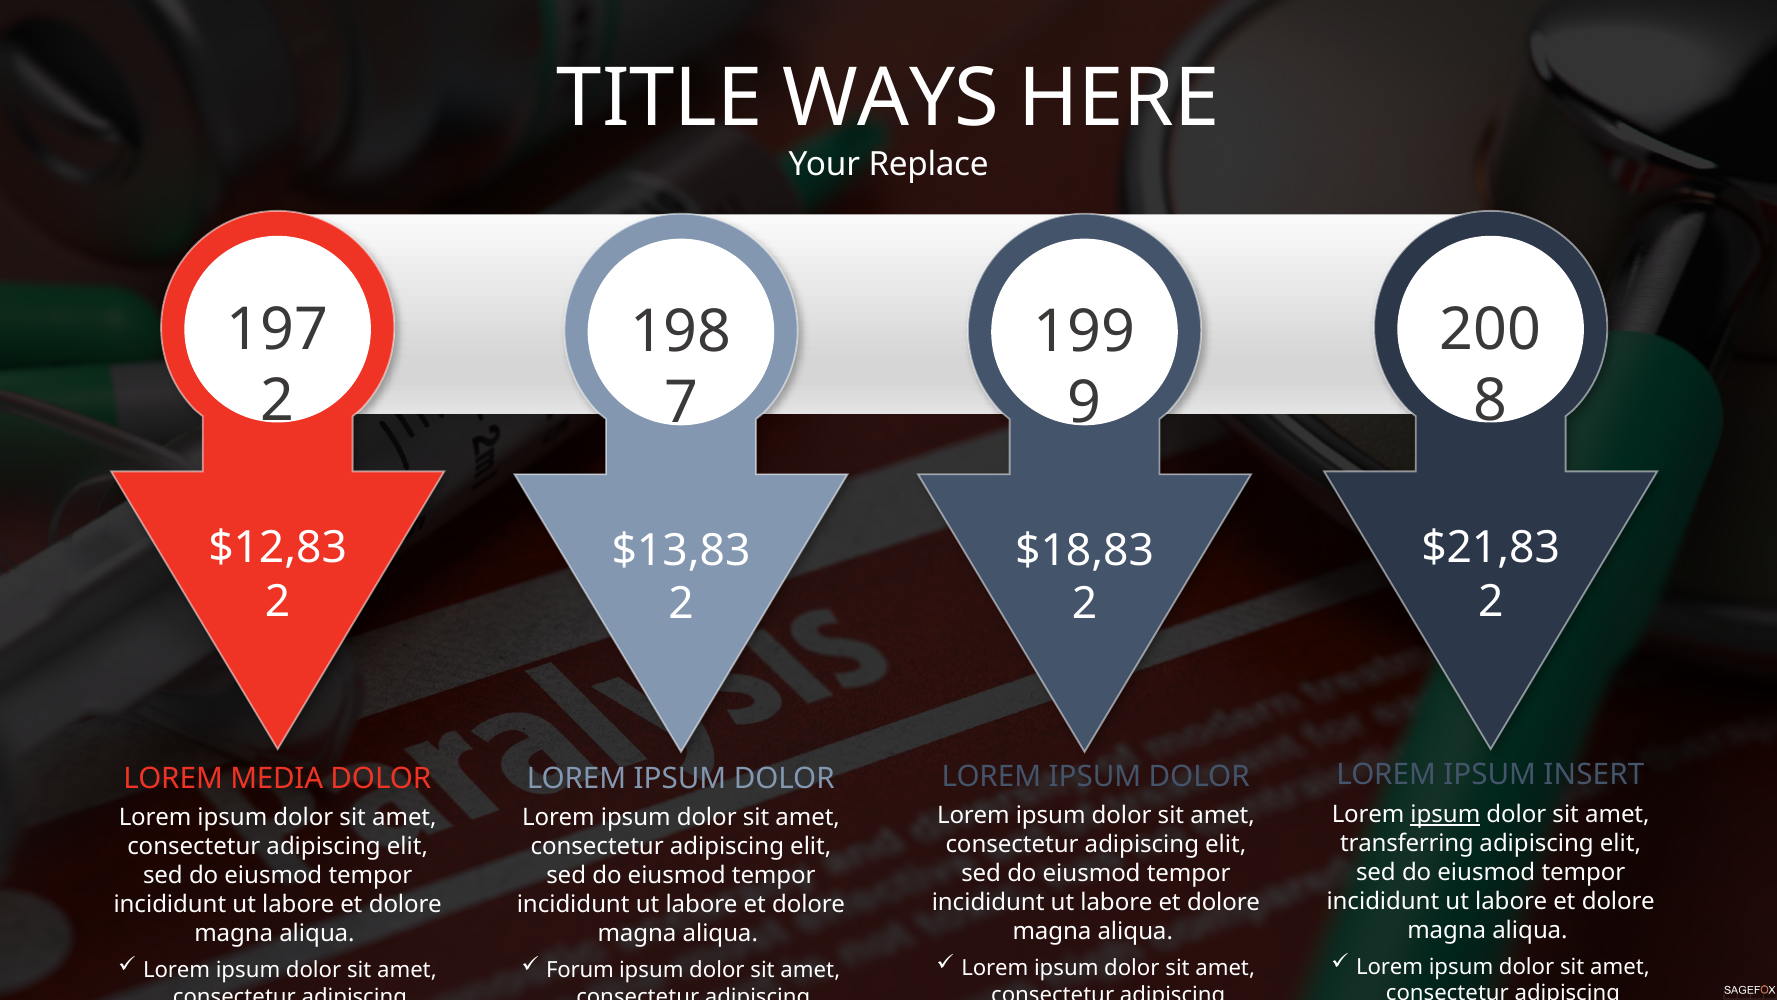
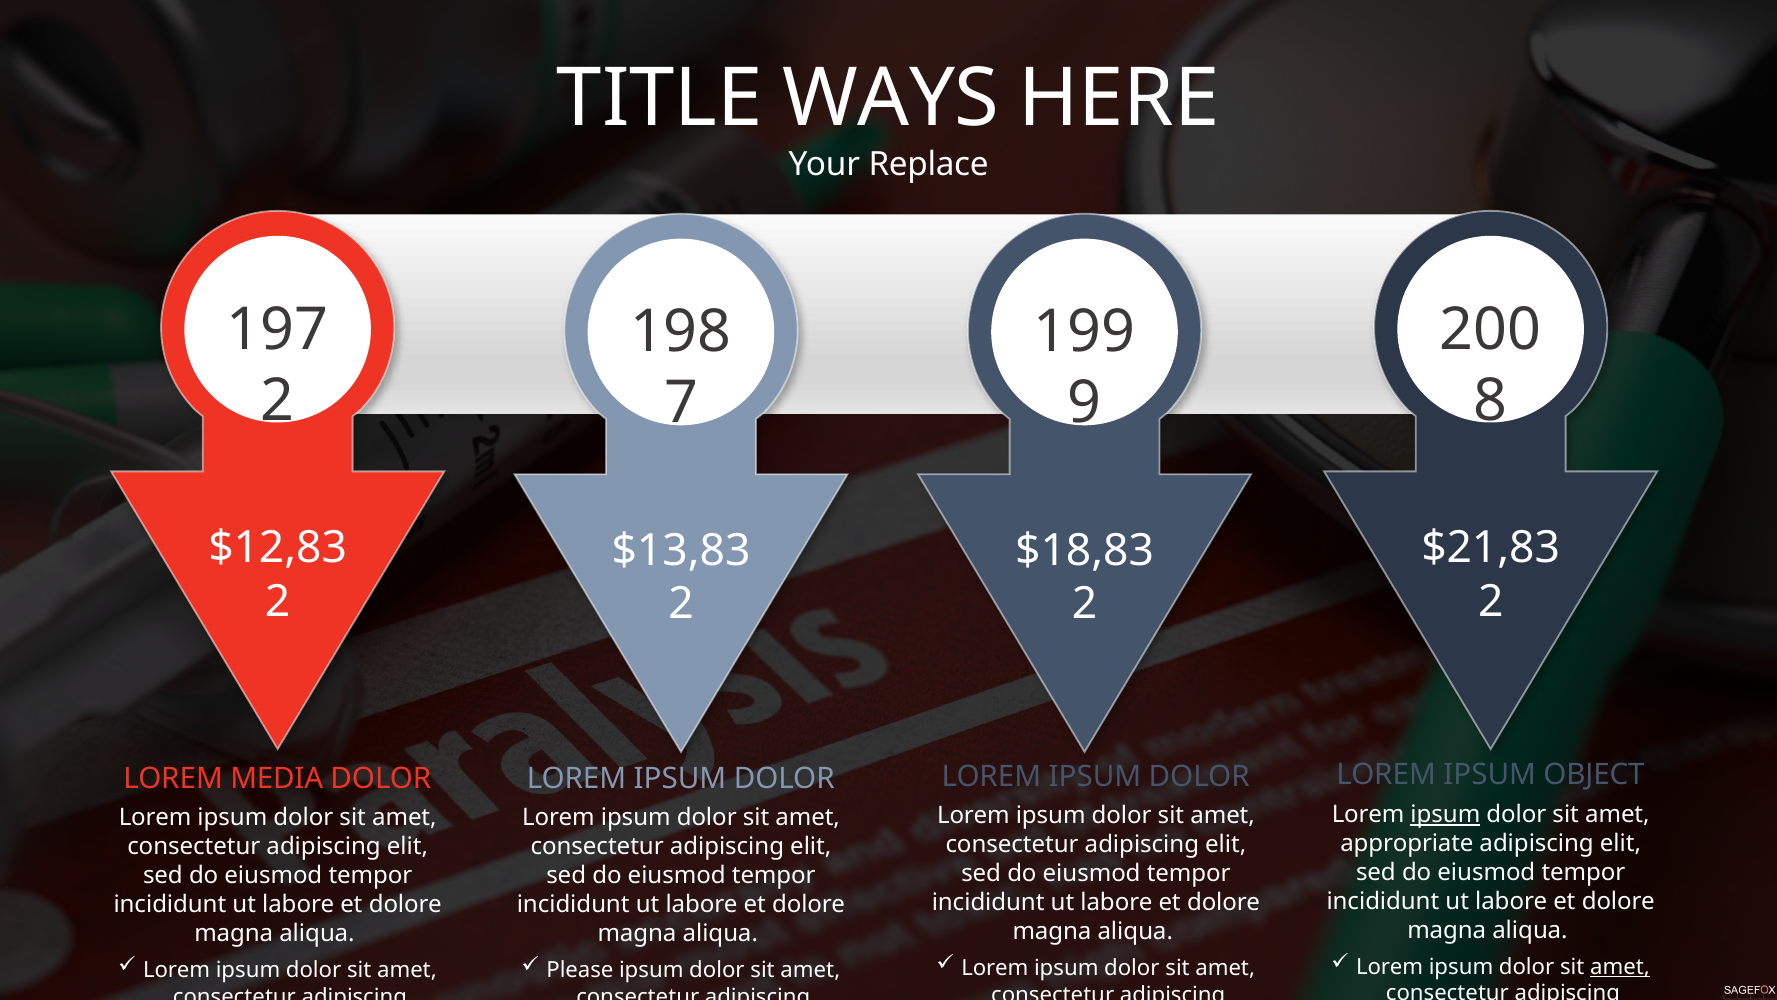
INSERT: INSERT -> OBJECT (1594, 775)
transferring: transferring -> appropriate (1407, 843)
amet underline: none -> present (1620, 966)
Forum: Forum -> Please (580, 970)
